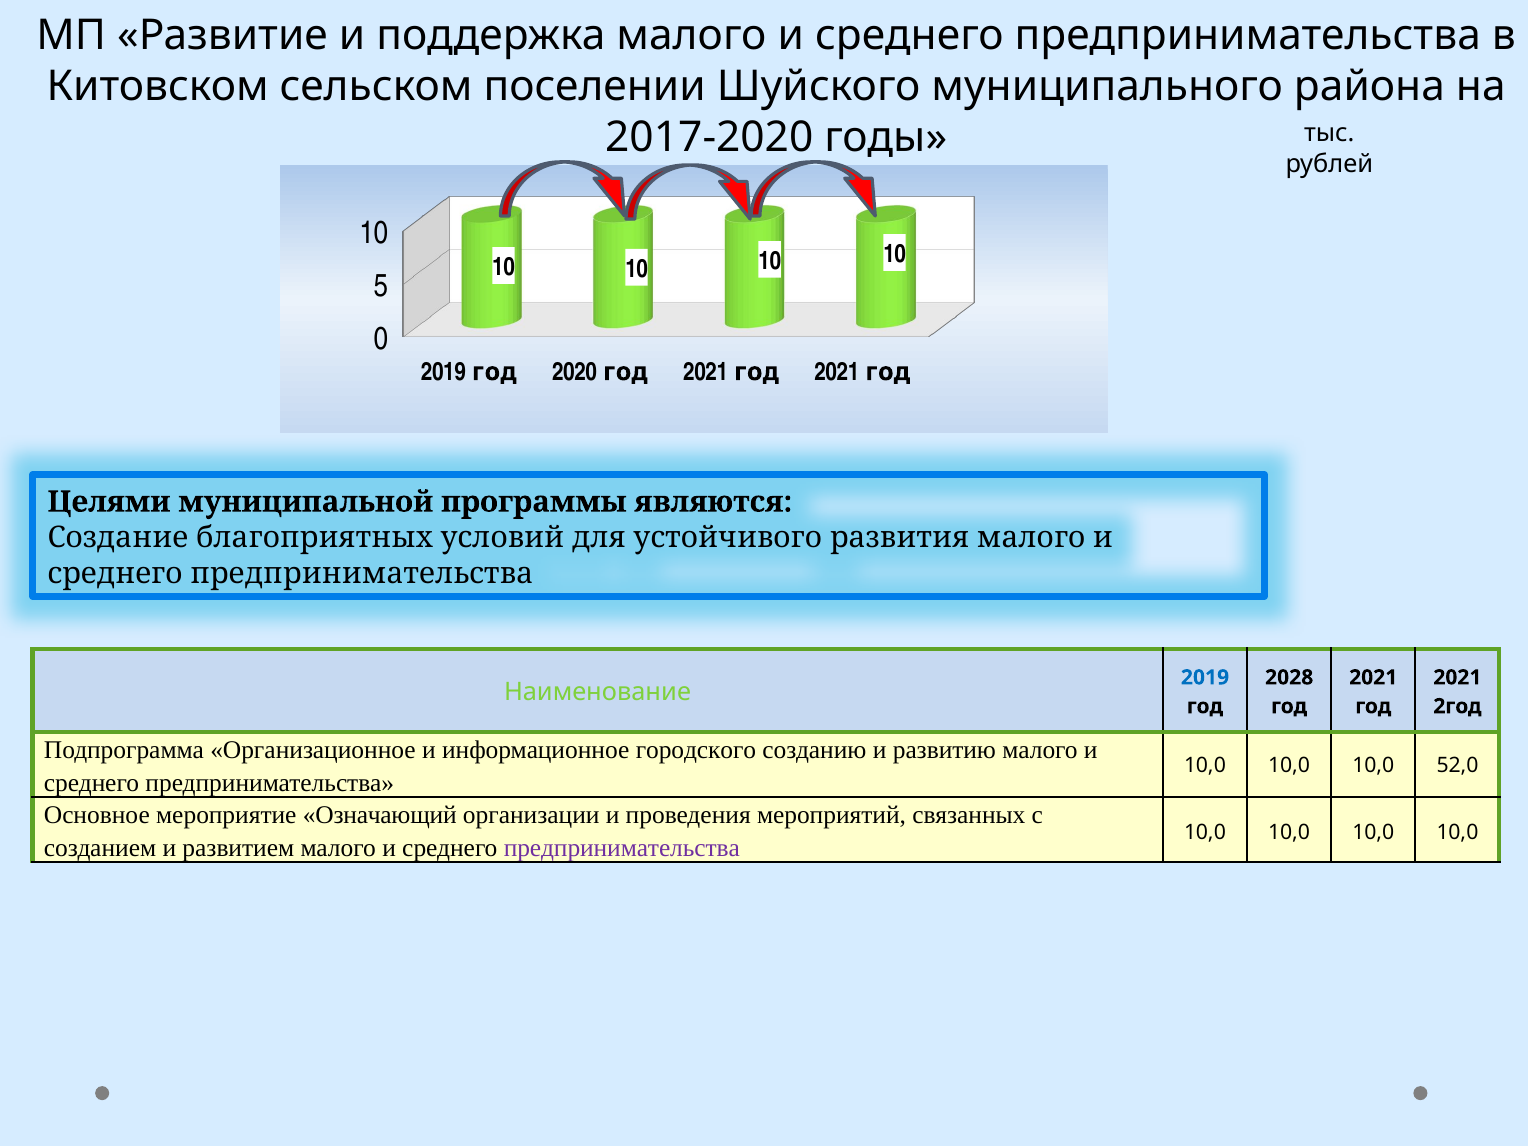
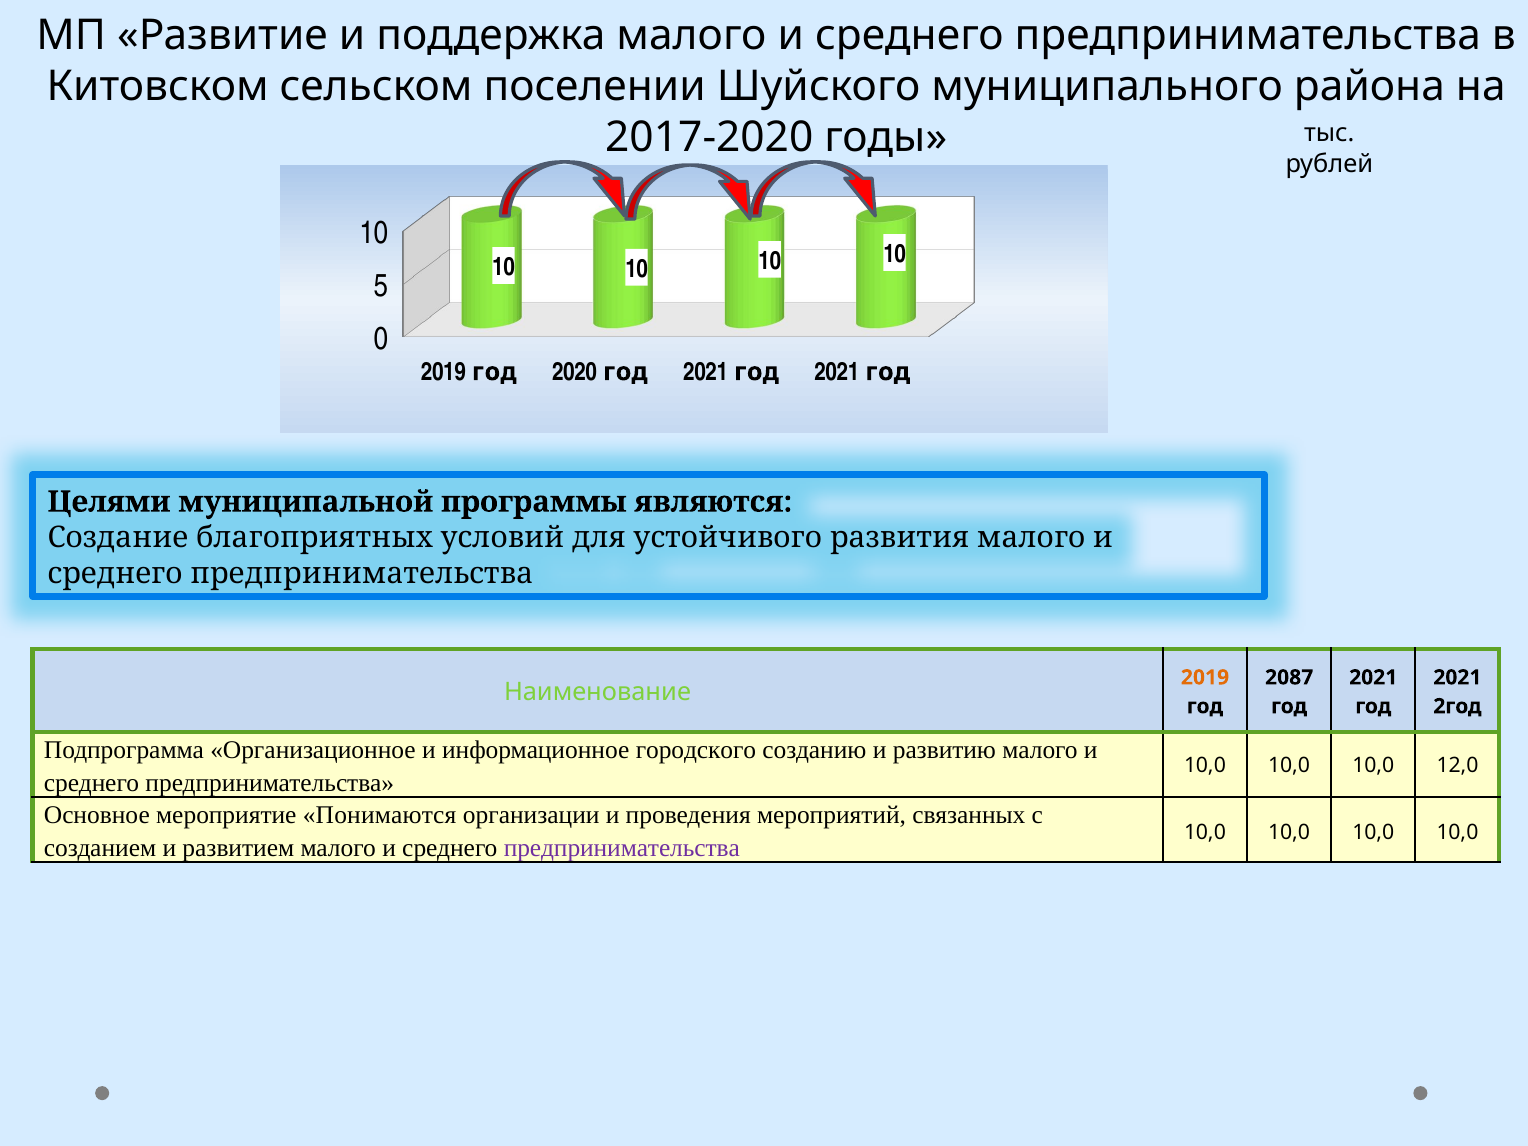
2019 colour: blue -> orange (1205, 677)
2028: 2028 -> 2087 (1289, 677)
52,0: 52,0 -> 12,0 (1457, 766)
Означающий: Означающий -> Понимаются (380, 815)
